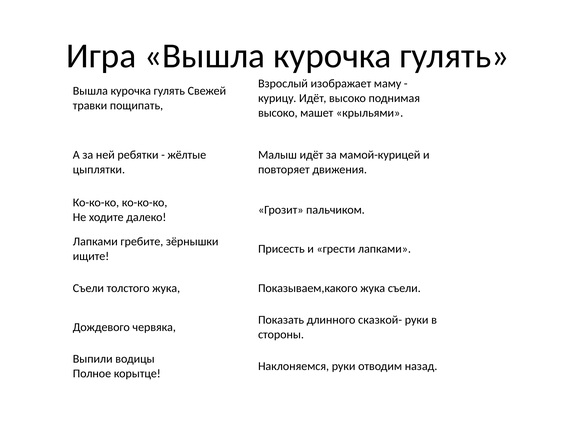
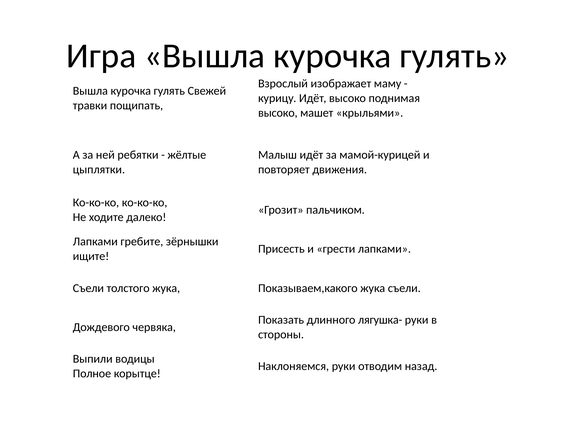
сказкой-: сказкой- -> лягушка- (380, 320)
